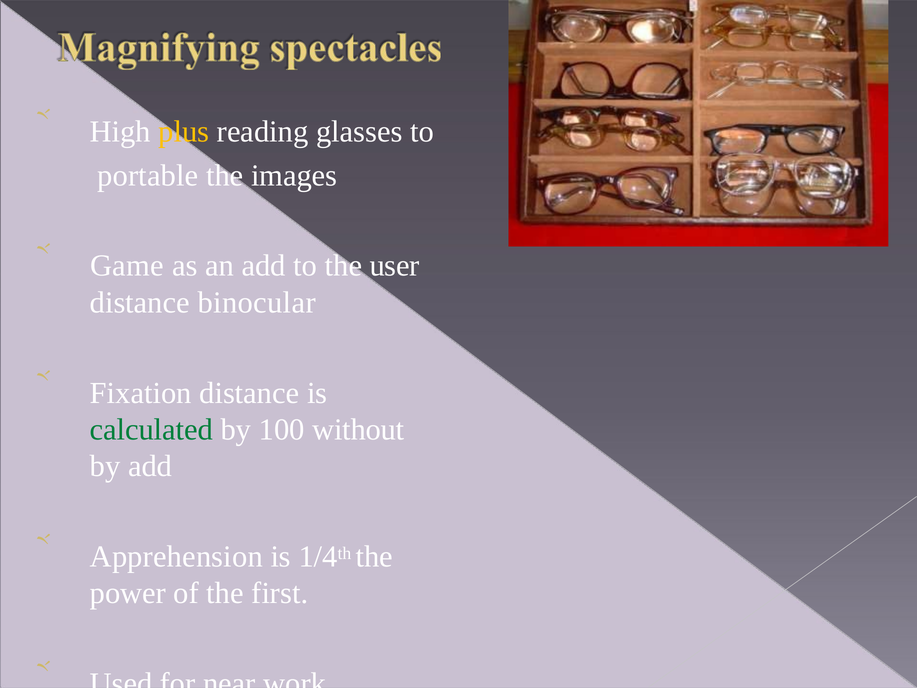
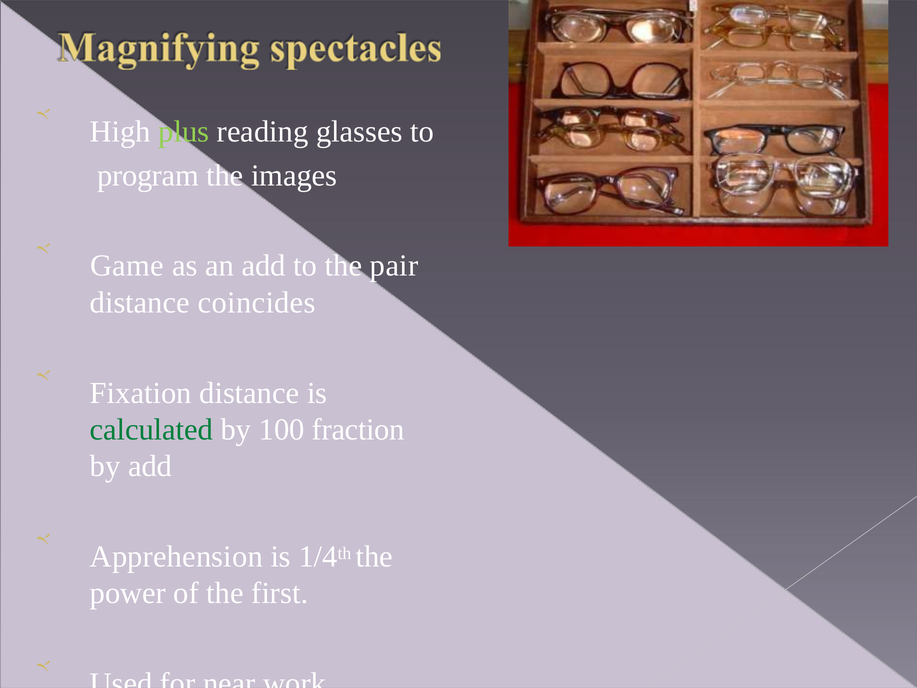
plus colour: yellow -> light green (184, 132)
portable: portable -> program (148, 176)
user: user -> pair (394, 266)
binocular: binocular -> coincides (257, 302)
without: without -> fraction (358, 429)
